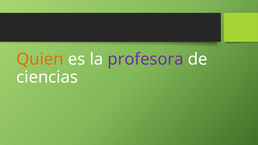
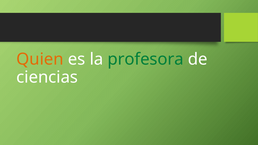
profesora colour: purple -> green (146, 59)
